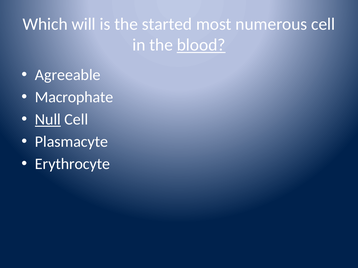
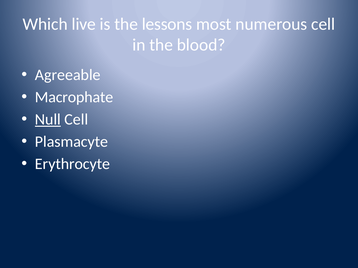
will: will -> live (84, 24)
started: started -> lessons (167, 24)
blood underline: present -> none (201, 45)
